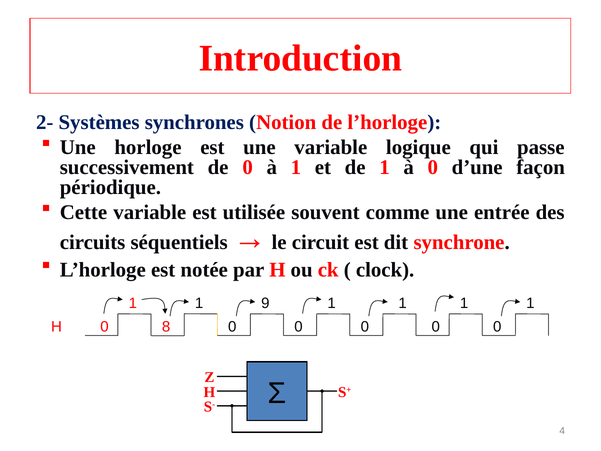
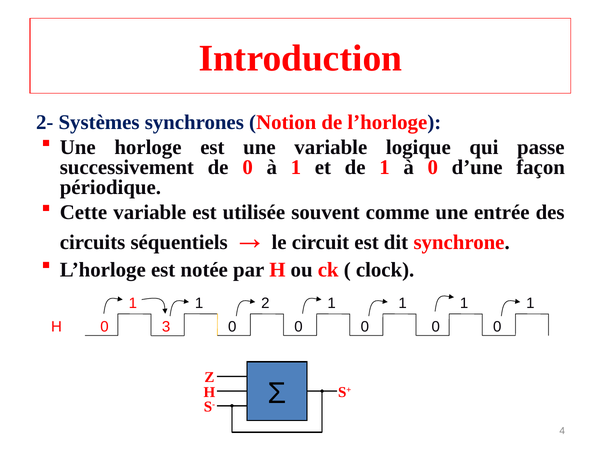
9: 9 -> 2 (265, 303)
8: 8 -> 3 (166, 327)
